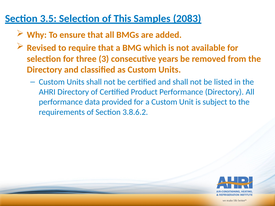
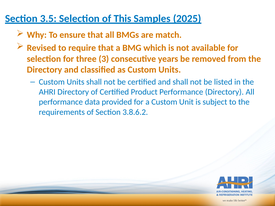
2083: 2083 -> 2025 (187, 19)
added: added -> match (169, 35)
